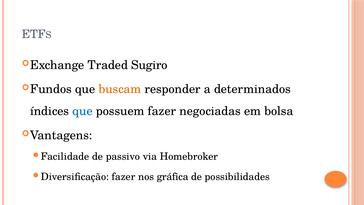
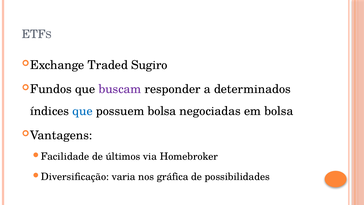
buscam colour: orange -> purple (120, 89)
possuem fazer: fazer -> bolsa (162, 111)
passivo: passivo -> últimos (123, 156)
fazer: fazer -> varia (124, 177)
